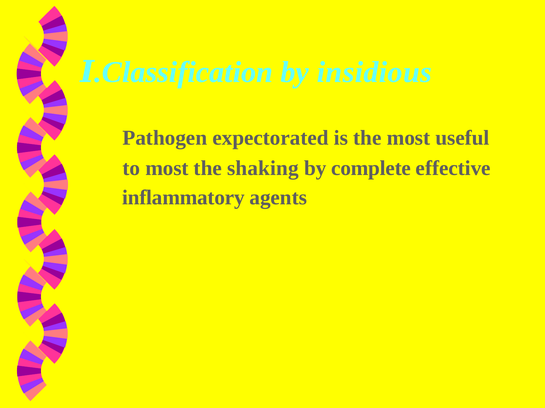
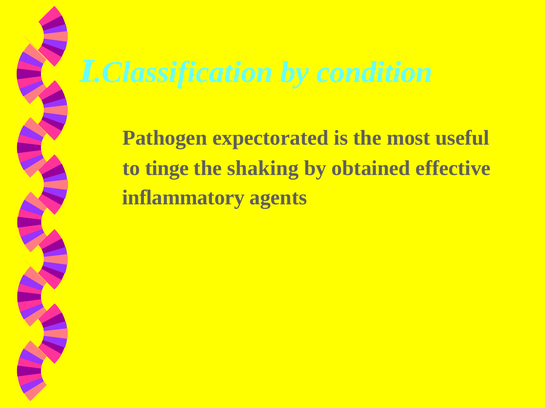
insidious: insidious -> condition (375, 72)
to most: most -> tinge (167, 168)
complete: complete -> obtained (371, 168)
